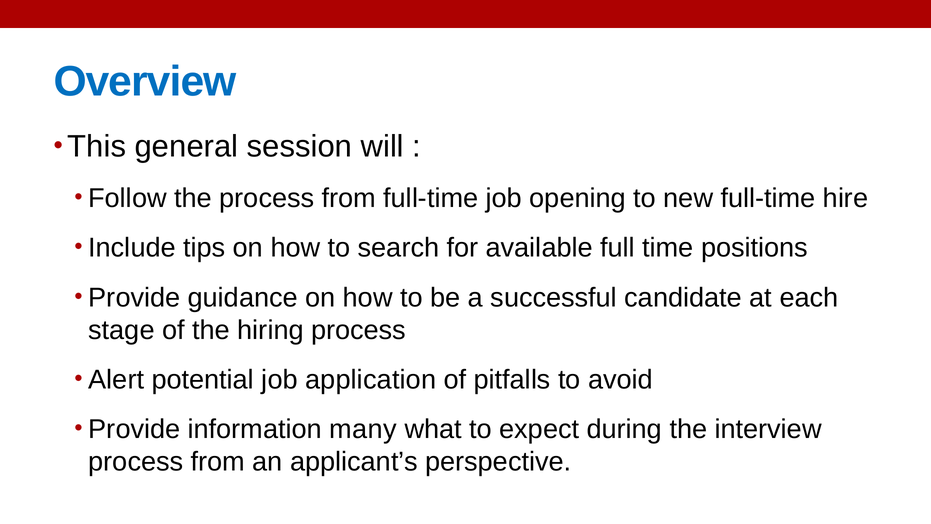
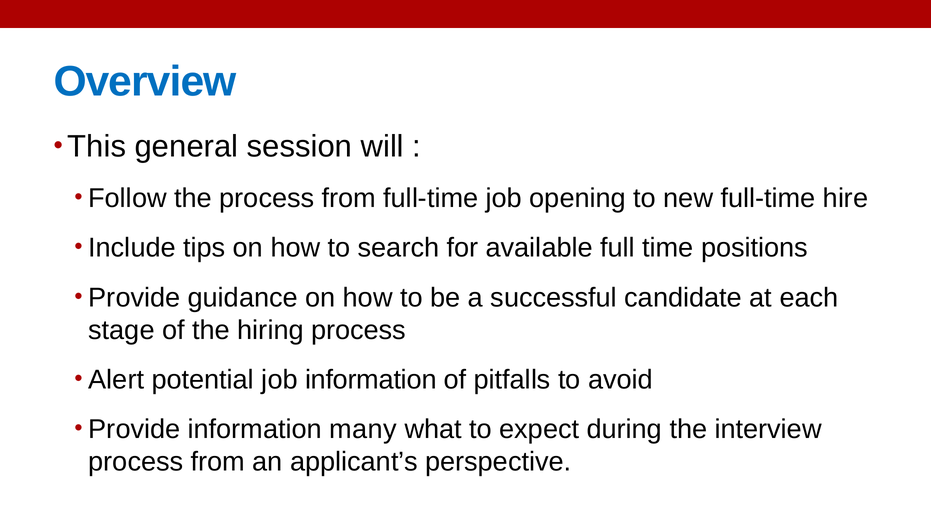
job application: application -> information (371, 379)
